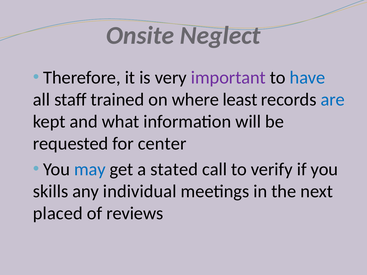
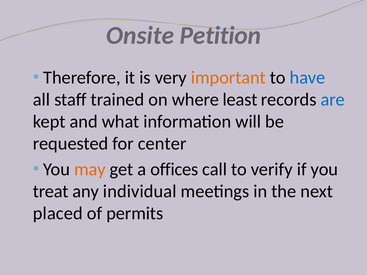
Neglect: Neglect -> Petition (220, 35)
important colour: purple -> orange (228, 78)
may colour: blue -> orange (90, 169)
stated: stated -> offices (174, 169)
skills: skills -> treat (51, 191)
reviews: reviews -> permits (135, 214)
